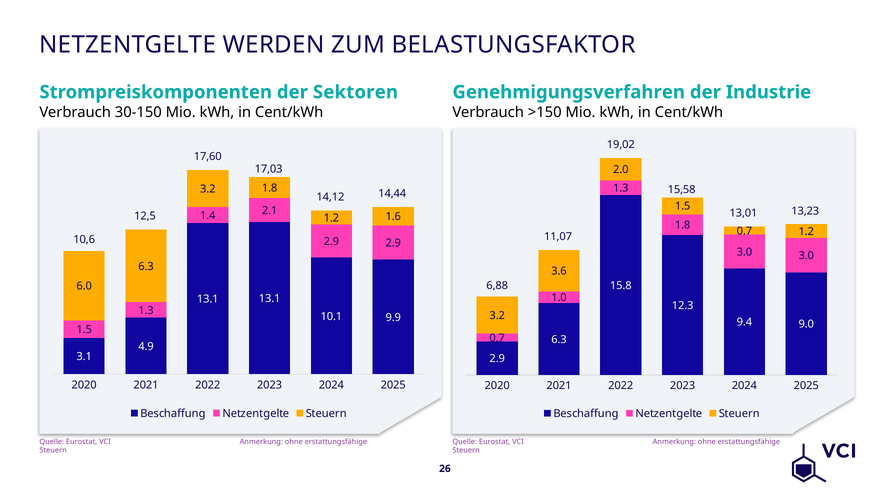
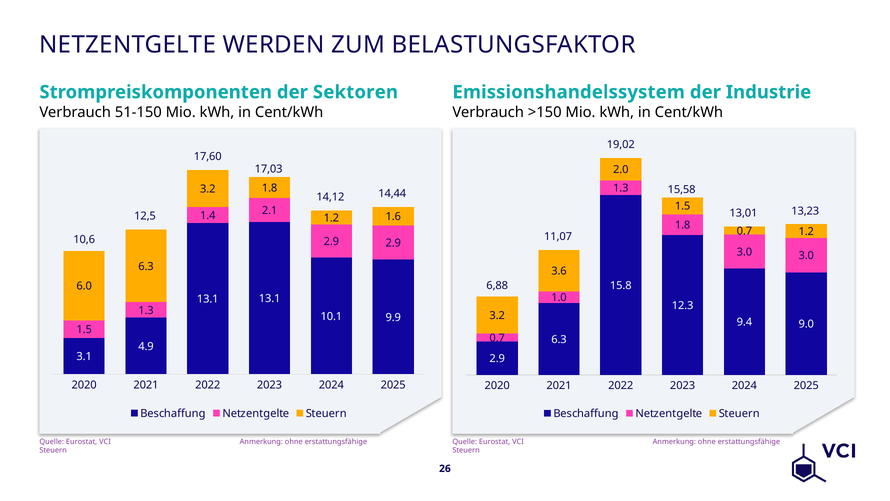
Genehmigungsverfahren: Genehmigungsverfahren -> Emissionshandelssystem (569, 92)
30-150: 30-150 -> 51-150 (138, 112)
